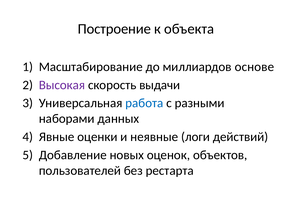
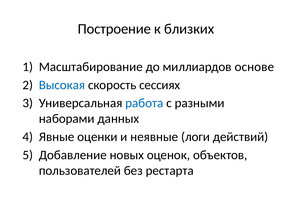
объекта: объекта -> близких (189, 29)
Высокая colour: purple -> blue (62, 85)
выдачи: выдачи -> сессиях (160, 85)
